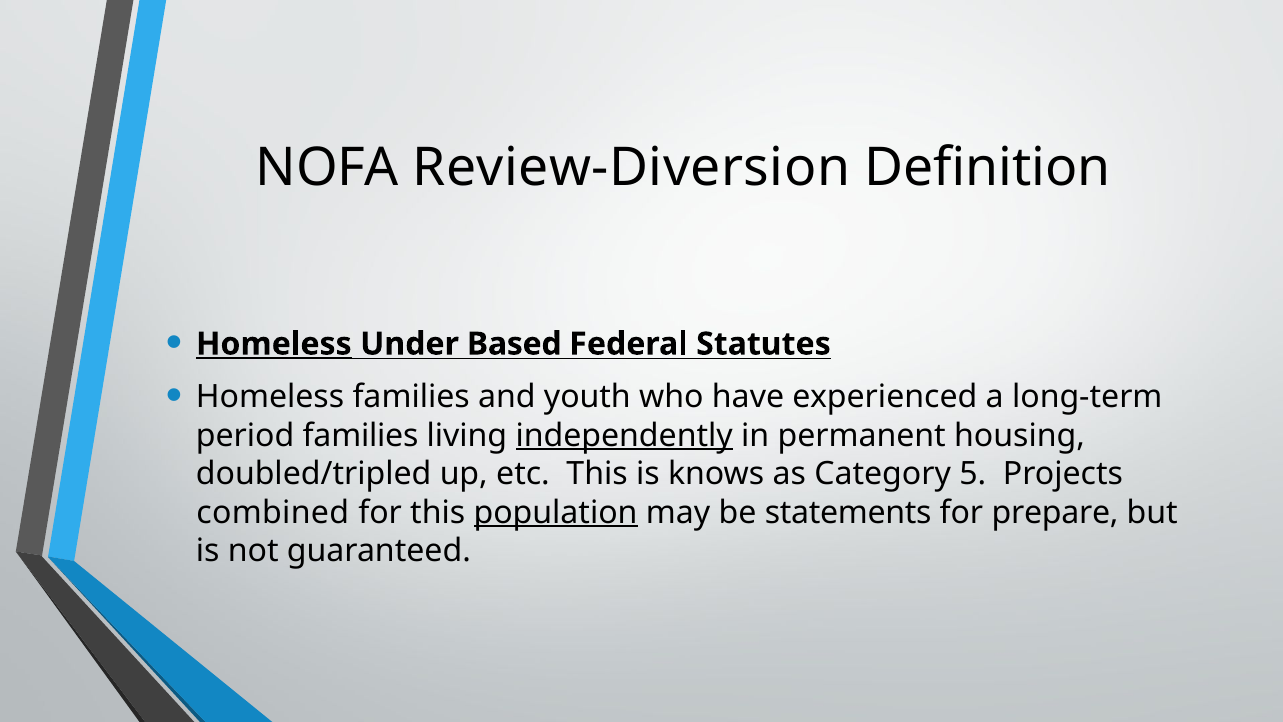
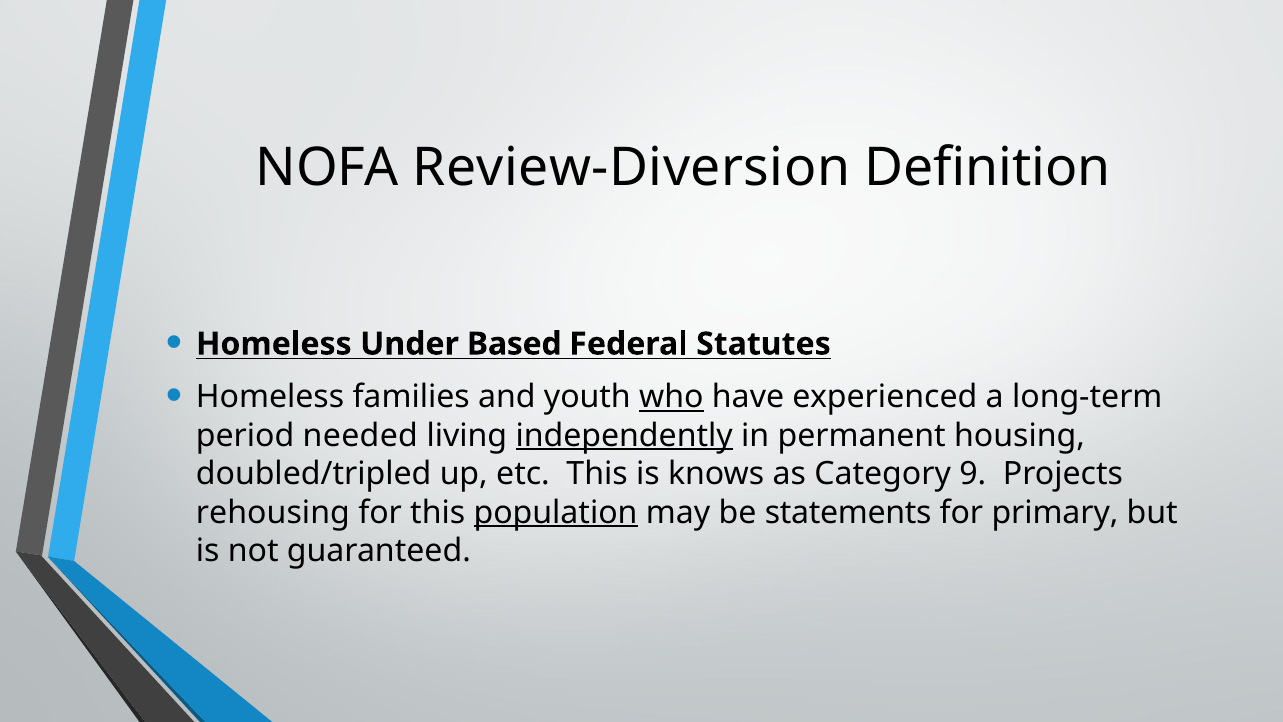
Homeless underline: present -> none (274, 344)
who underline: none -> present (671, 397)
period families: families -> needed (360, 435)
5: 5 -> 9 (973, 474)
combined: combined -> rehousing (273, 512)
prepare: prepare -> primary (1055, 512)
